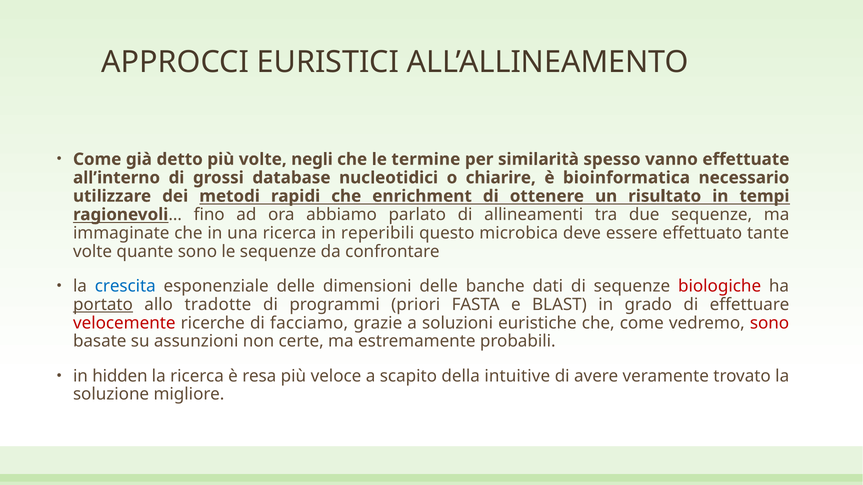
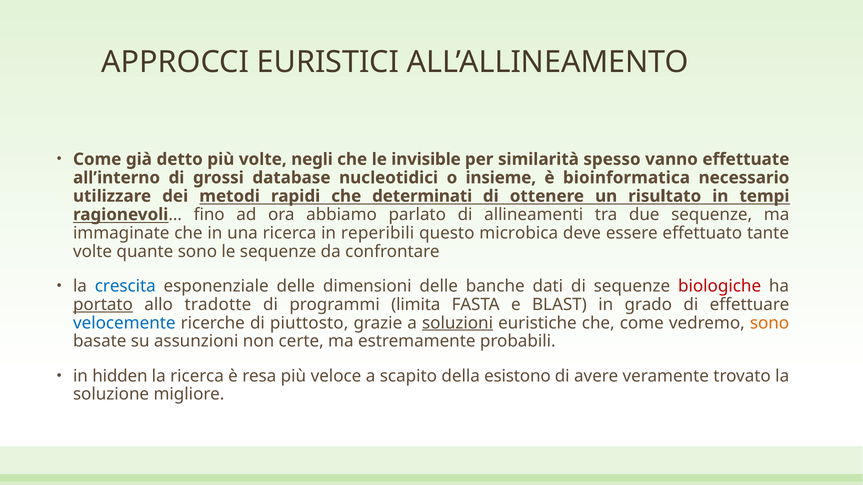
termine: termine -> invisible (426, 159)
chiarire: chiarire -> insieme (501, 178)
enrichment: enrichment -> determinati (422, 196)
priori: priori -> limita (416, 305)
velocemente colour: red -> blue (124, 323)
facciamo: facciamo -> piuttosto (309, 323)
soluzioni underline: none -> present (458, 323)
sono colour: red -> orange (770, 323)
intuitive: intuitive -> esistono (517, 376)
